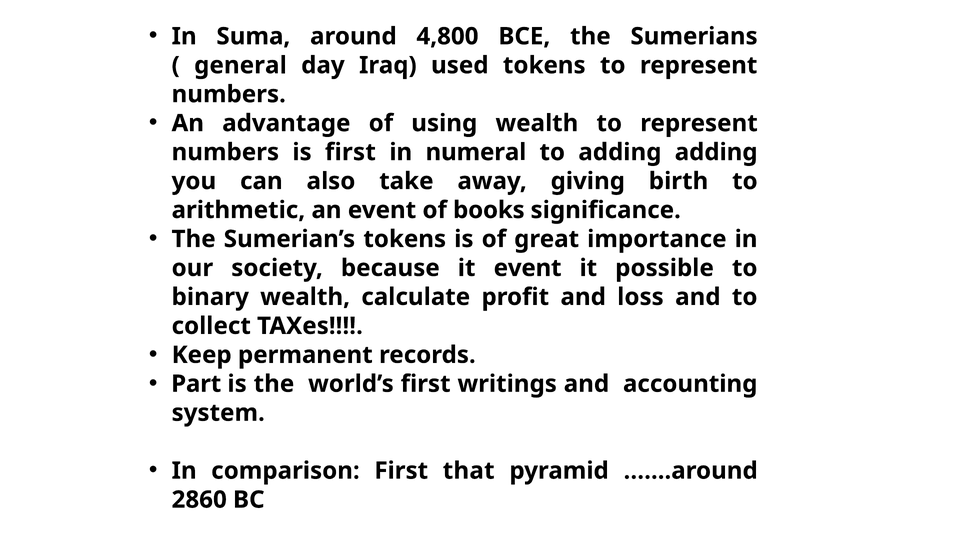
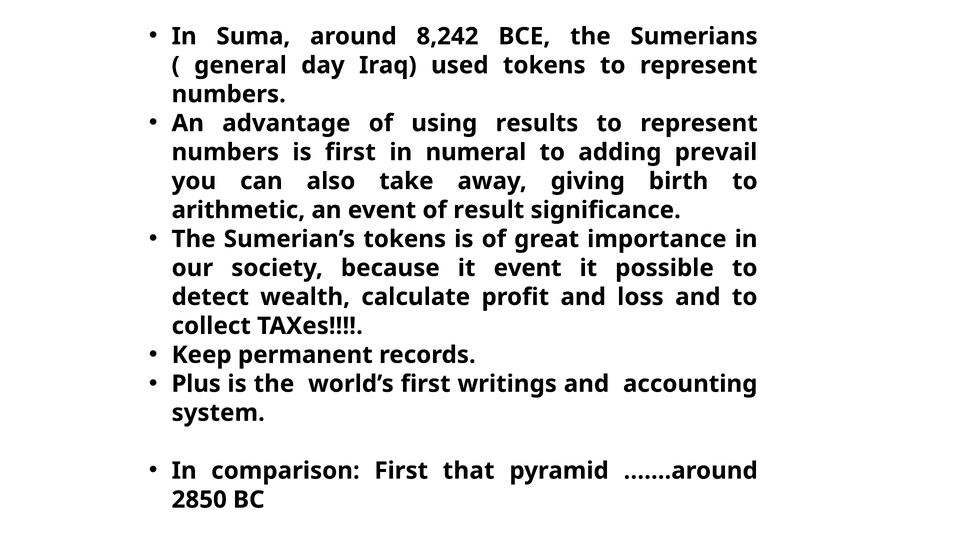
4,800: 4,800 -> 8,242 (447, 36)
using wealth: wealth -> results (537, 123)
adding adding: adding -> prevail (716, 152)
books: books -> result (489, 210)
binary: binary -> detect (210, 297)
Part: Part -> Plus (196, 384)
2860: 2860 -> 2850 (199, 500)
